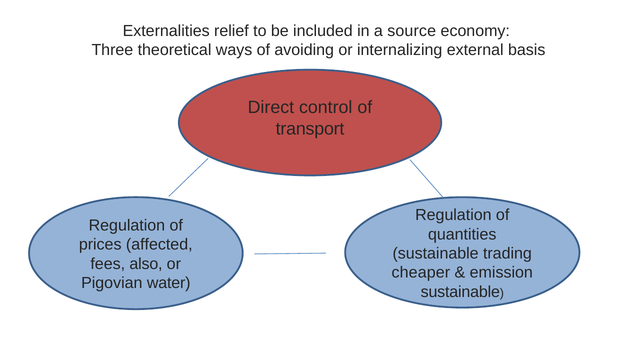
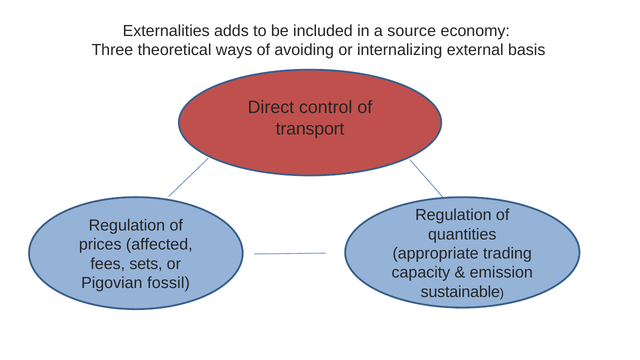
relief: relief -> adds (231, 31)
sustainable: sustainable -> appropriate (436, 253)
also: also -> sets (146, 264)
cheaper: cheaper -> capacity (421, 273)
water: water -> fossil (169, 283)
